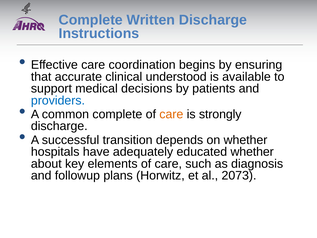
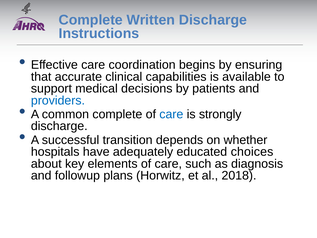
understood: understood -> capabilities (176, 77)
care colour: orange -> blue (171, 114)
educated whether: whether -> choices (252, 152)
2073: 2073 -> 2018 (239, 175)
